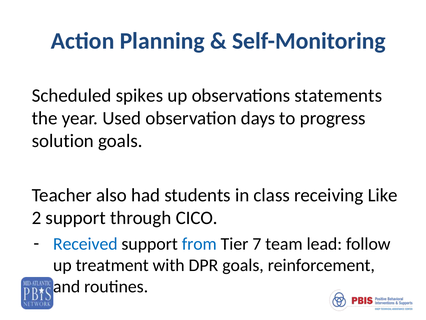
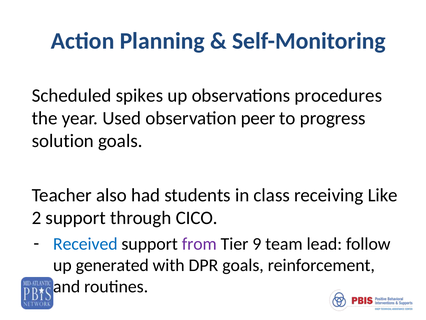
statements: statements -> procedures (338, 95)
days: days -> peer (258, 118)
from colour: blue -> purple (199, 244)
7: 7 -> 9 (257, 244)
treatment: treatment -> generated (112, 265)
